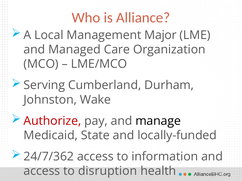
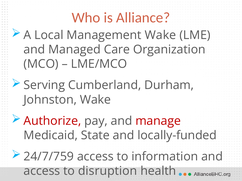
Management Major: Major -> Wake (160, 35)
manage colour: black -> red (158, 121)
24/7/362: 24/7/362 -> 24/7/759 (49, 157)
